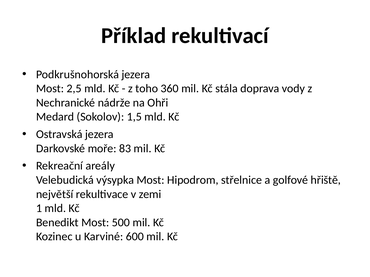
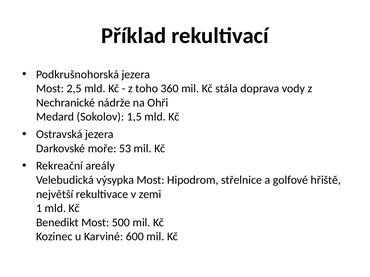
83: 83 -> 53 (125, 149)
